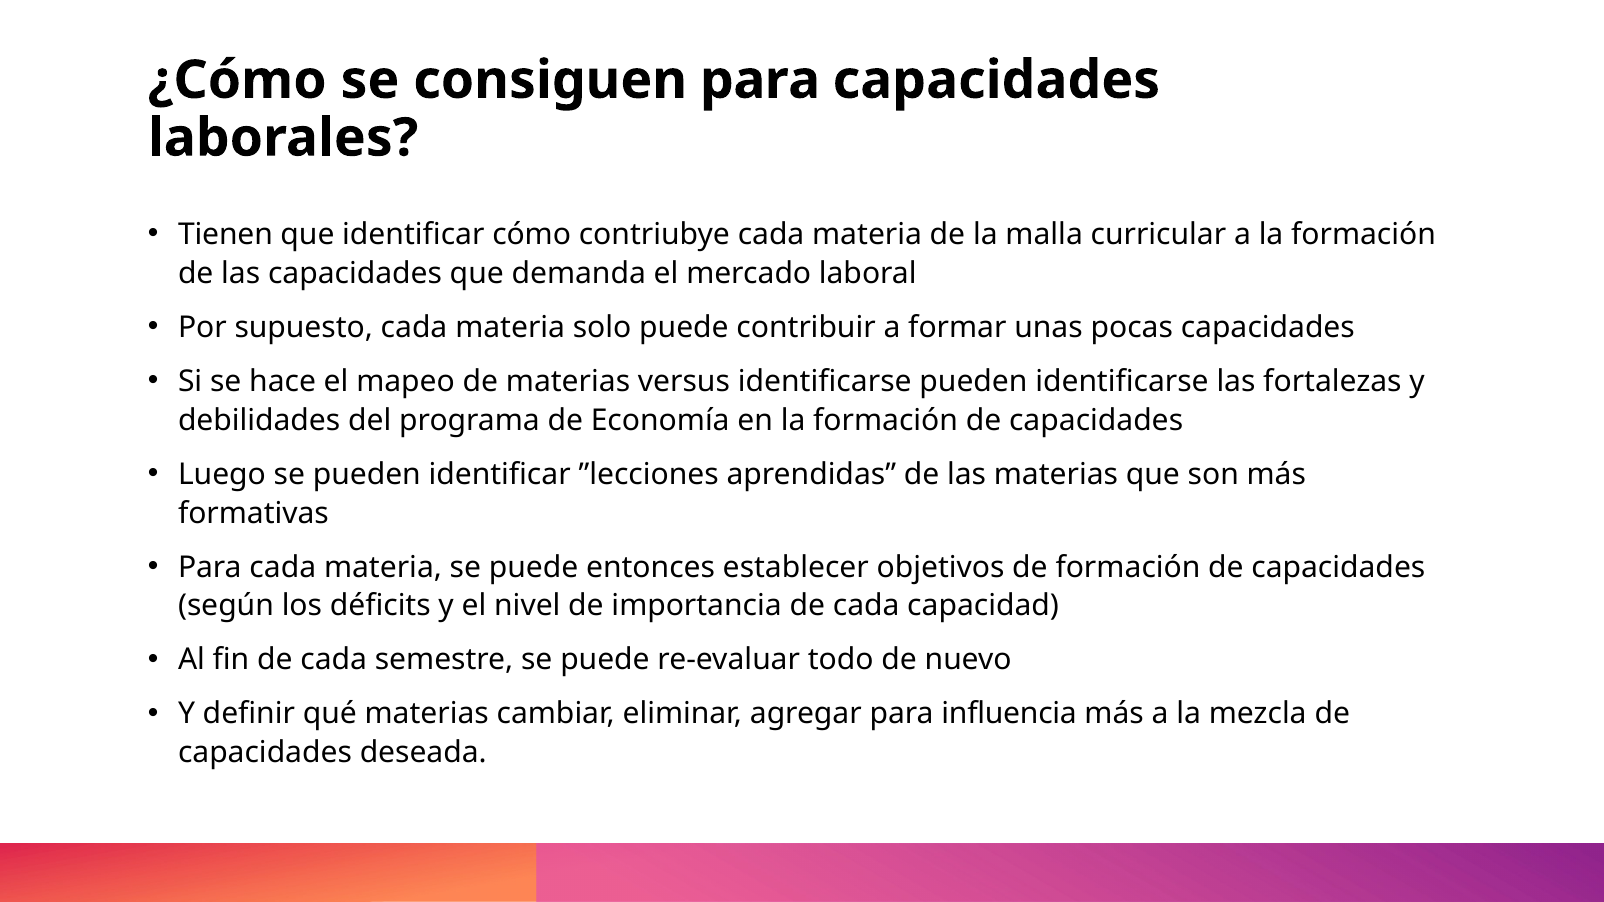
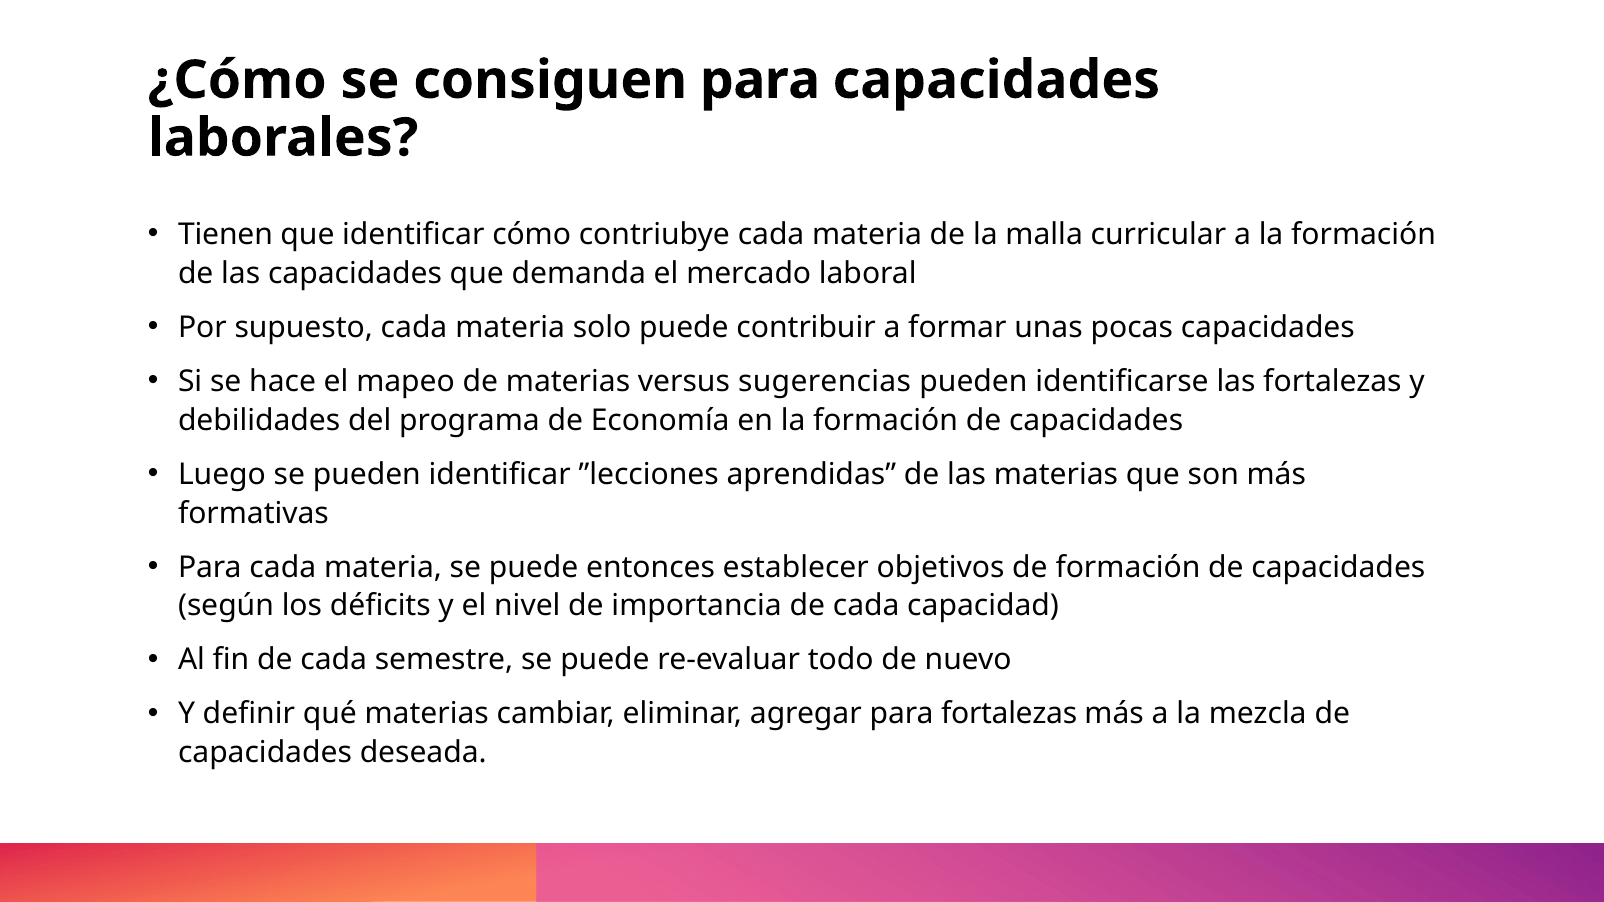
versus identificarse: identificarse -> sugerencias (825, 382)
para influencia: influencia -> fortalezas (1009, 714)
